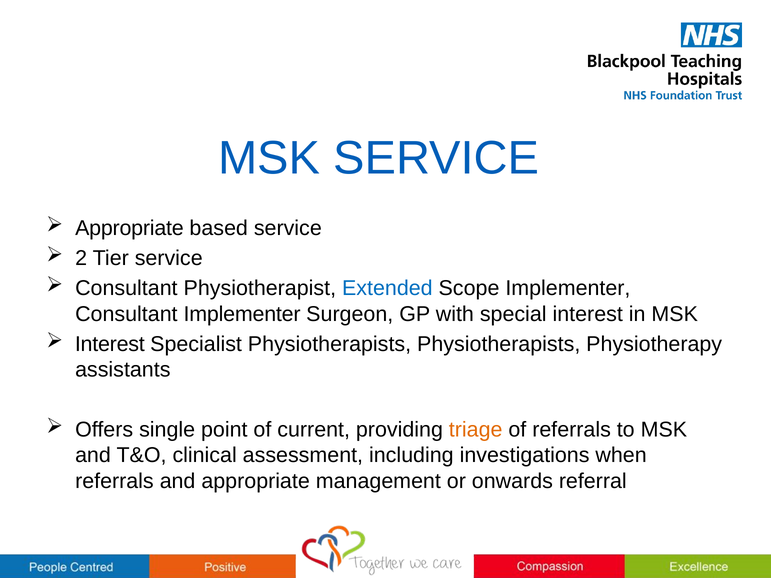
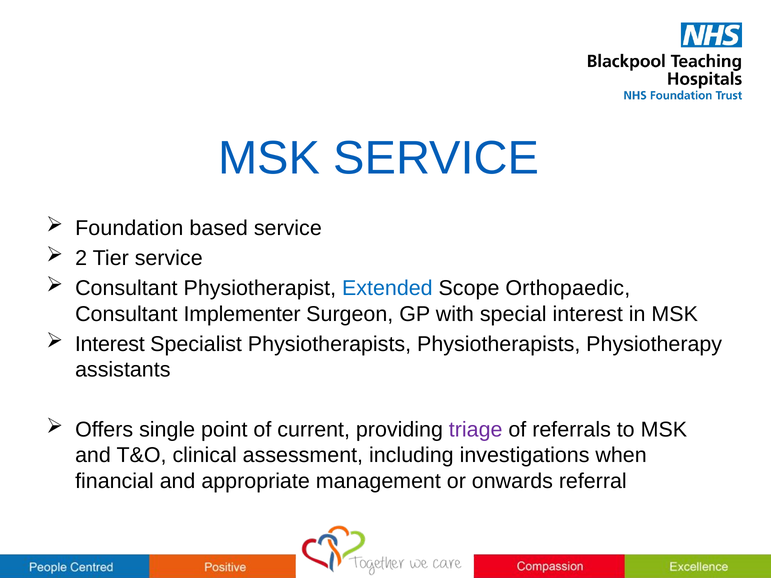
Appropriate: Appropriate -> Foundation (129, 228)
Scope Implementer: Implementer -> Orthopaedic (568, 288)
triage colour: orange -> purple (476, 430)
referrals: referrals -> financial (114, 481)
